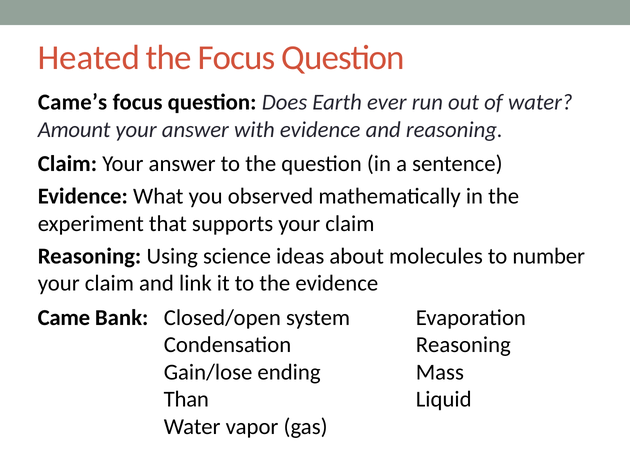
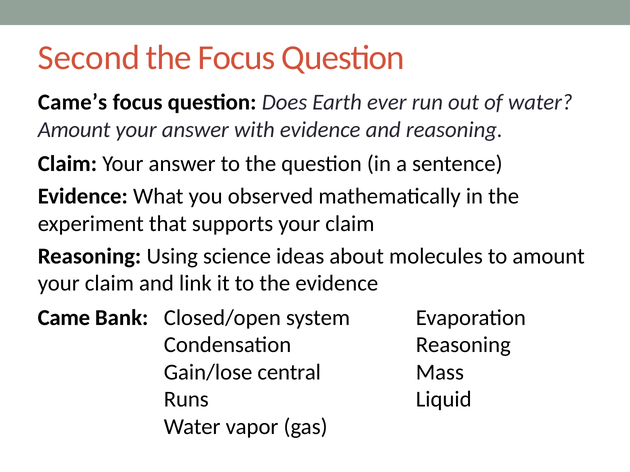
Heated: Heated -> Second (89, 58)
to number: number -> amount (549, 256)
ending: ending -> central (289, 372)
Than: Than -> Runs (186, 400)
